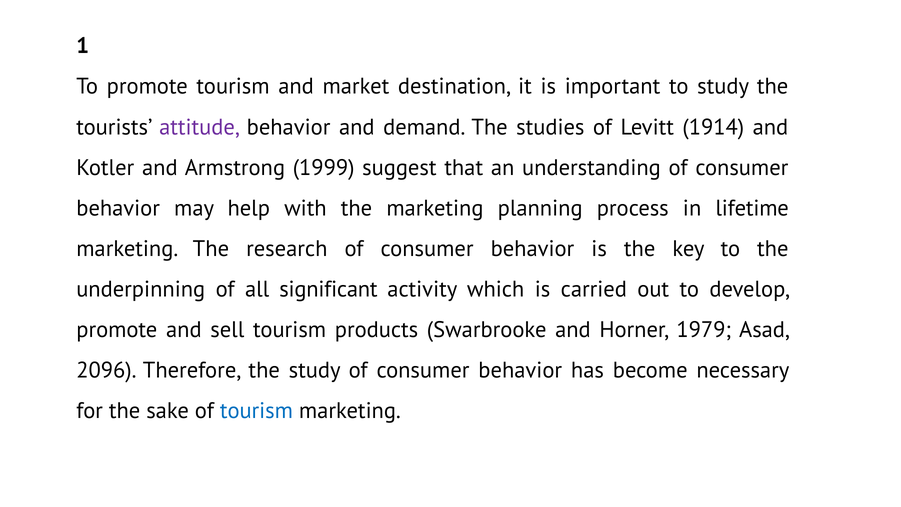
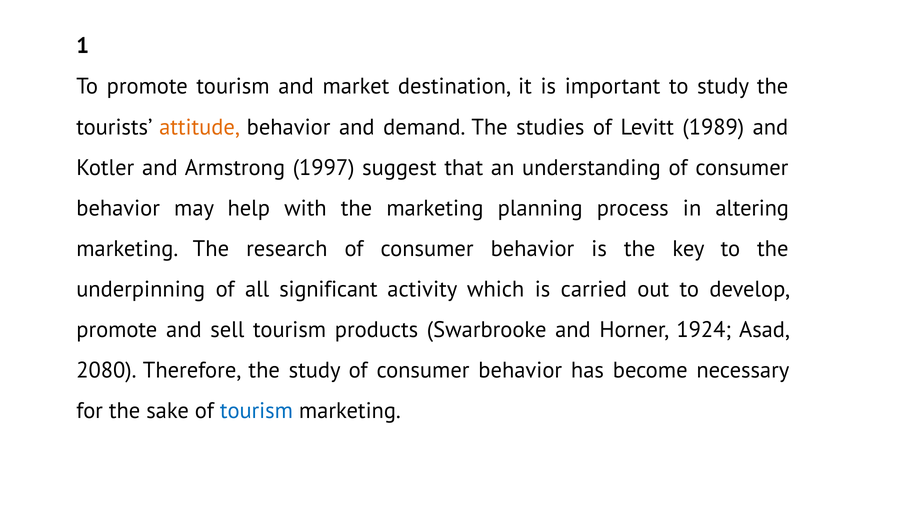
attitude colour: purple -> orange (200, 127)
1914: 1914 -> 1989 (713, 127)
1999: 1999 -> 1997 (324, 168)
lifetime: lifetime -> altering (752, 208)
1979: 1979 -> 1924 (704, 330)
2096: 2096 -> 2080 (106, 370)
